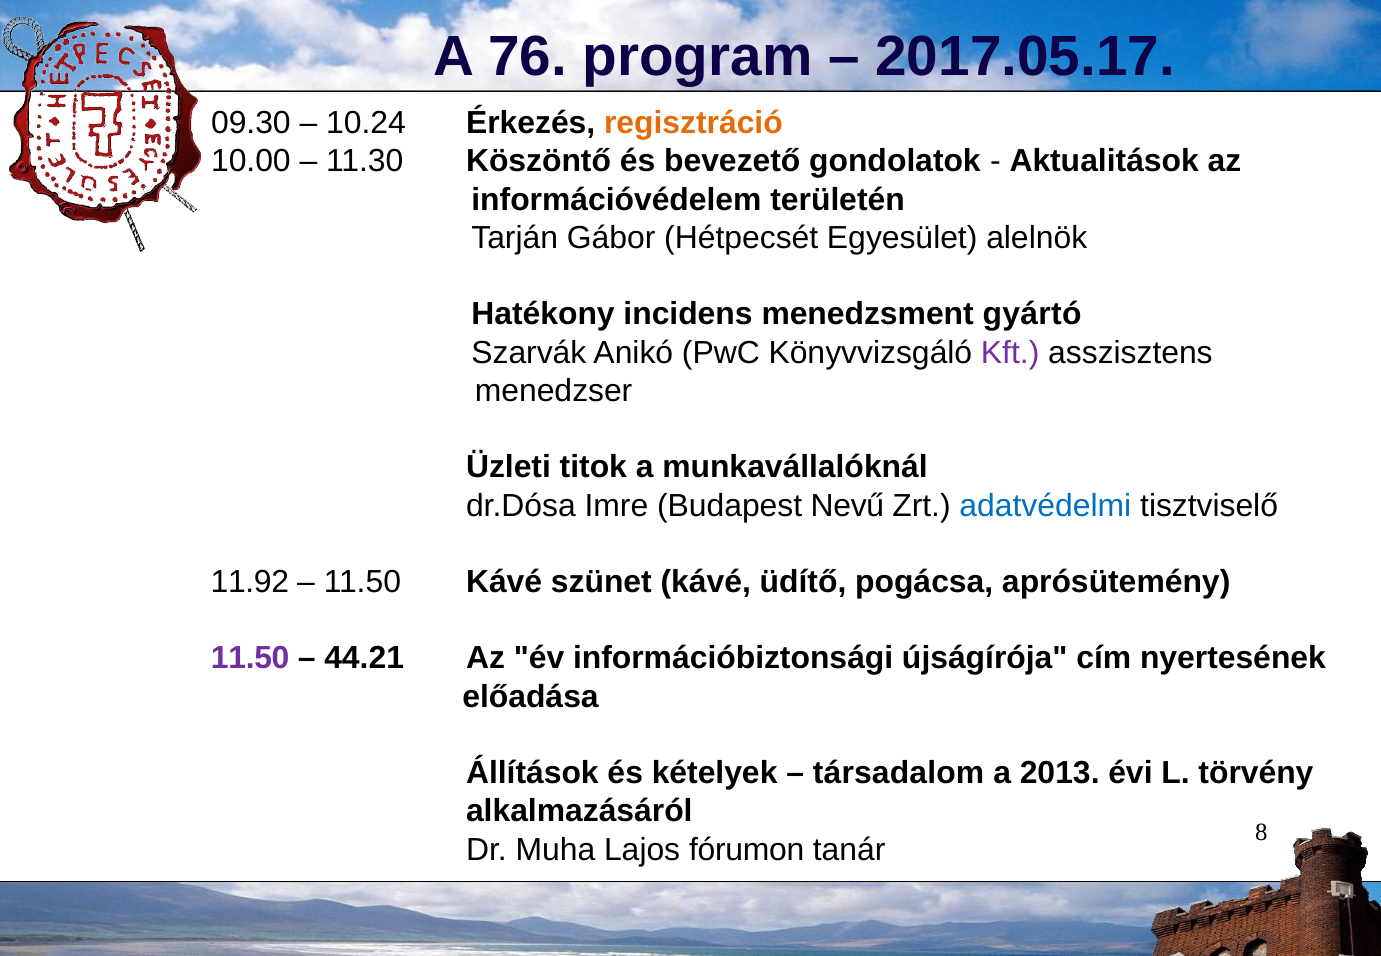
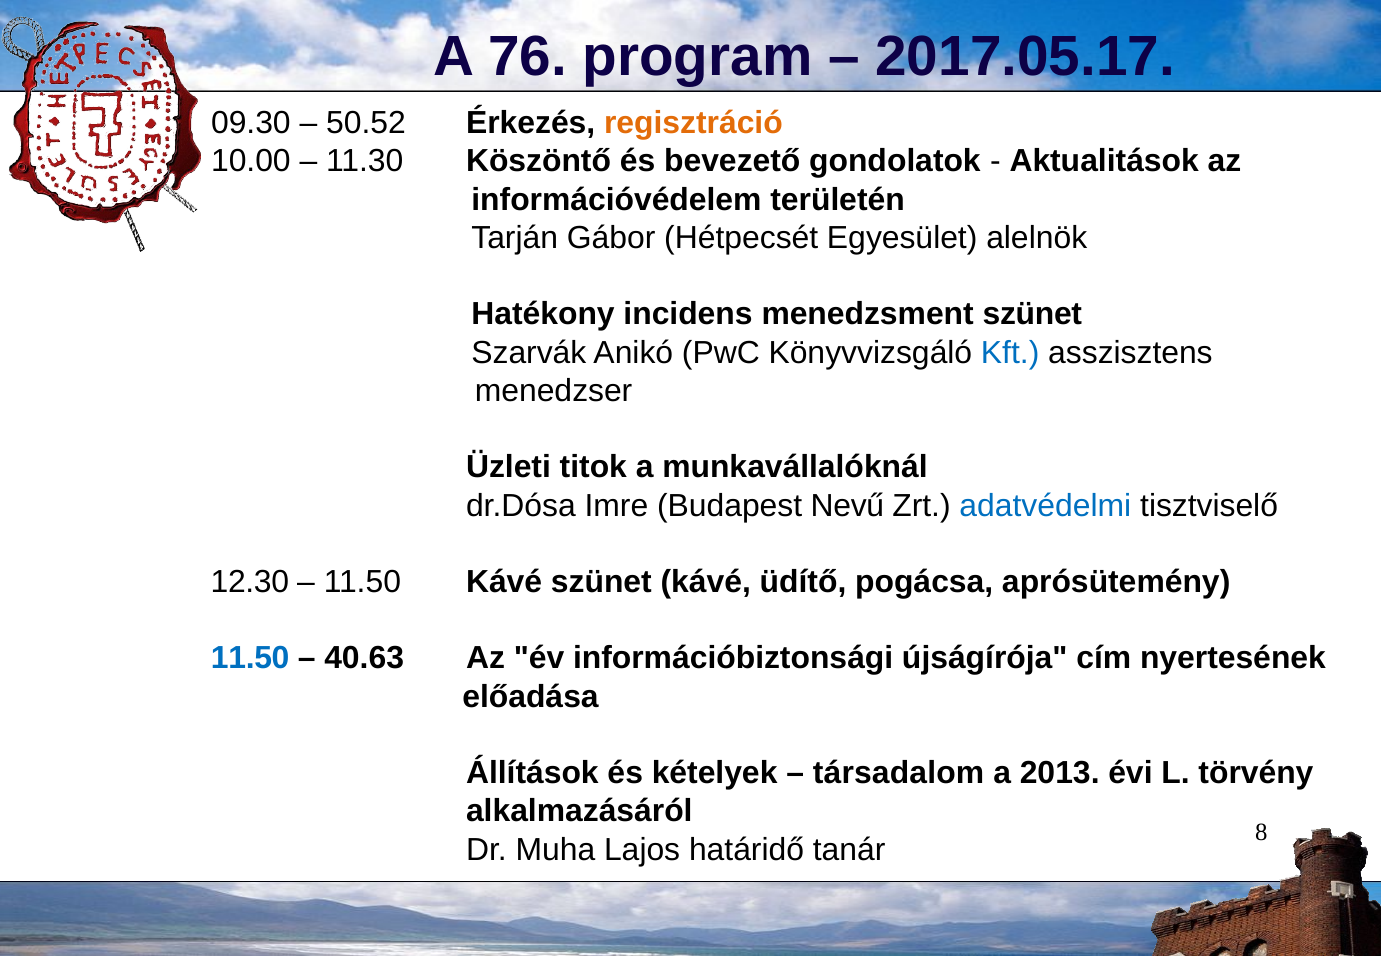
10.24: 10.24 -> 50.52 (366, 123)
menedzsment gyártó: gyártó -> szünet (1032, 314)
Kft colour: purple -> blue (1010, 353)
11.92: 11.92 -> 12.30 (250, 582)
11.50 colour: purple -> blue (250, 659)
44.21: 44.21 -> 40.63 (364, 659)
fórumon: fórumon -> határidő (747, 850)
